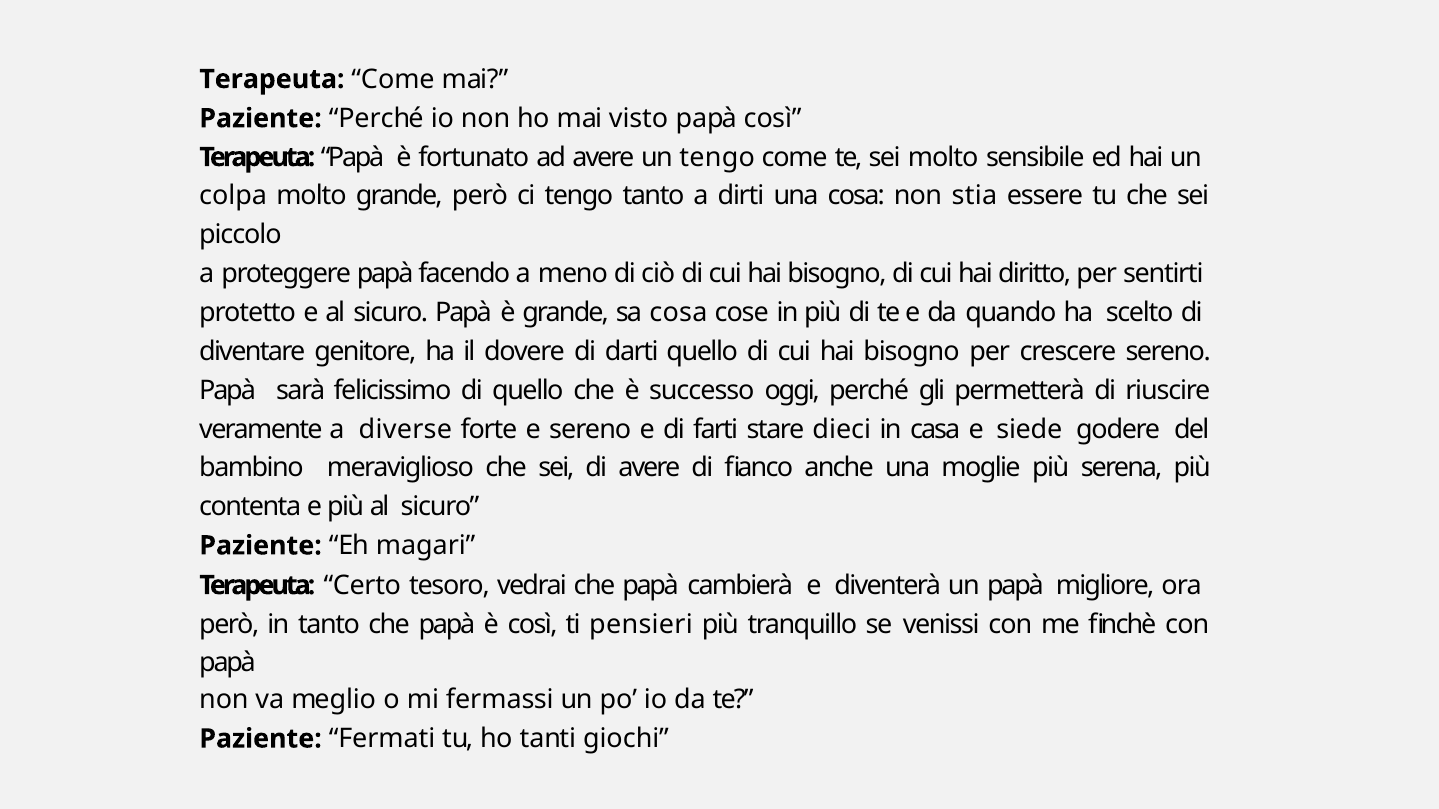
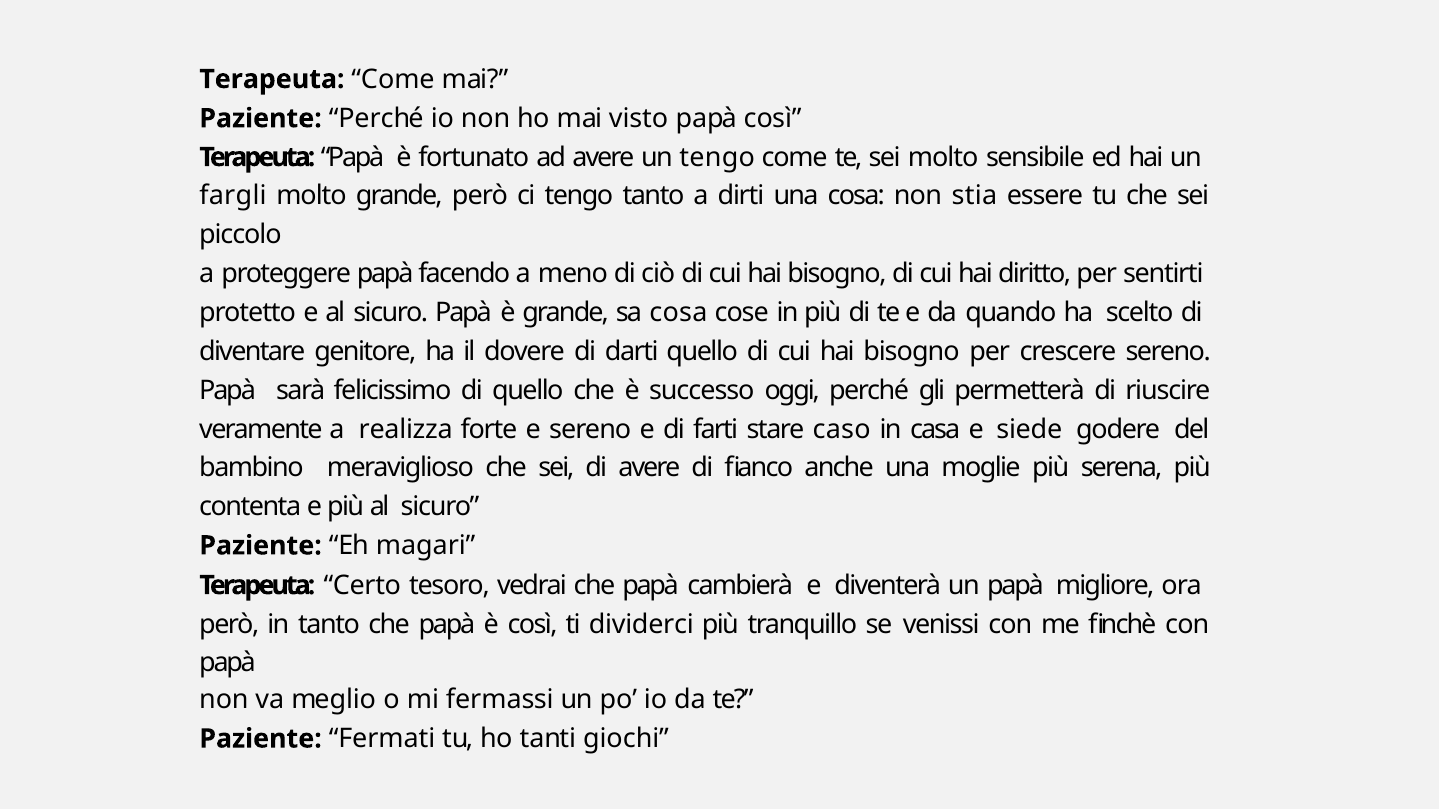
colpa: colpa -> fargli (233, 196)
diverse: diverse -> realizza (406, 429)
dieci: dieci -> caso (842, 429)
pensieri: pensieri -> dividerci (641, 624)
